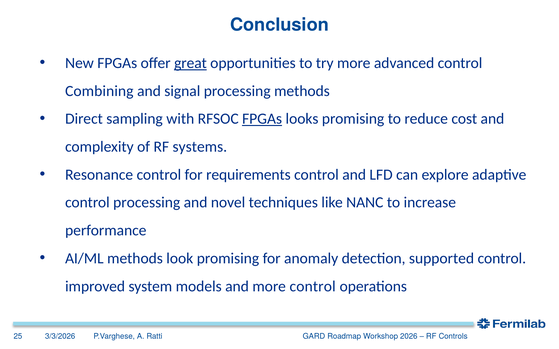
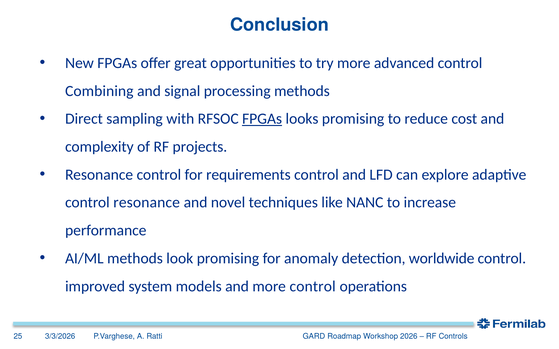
great underline: present -> none (190, 63)
systems: systems -> projects (200, 147)
control processing: processing -> resonance (147, 203)
supported: supported -> worldwide (442, 259)
